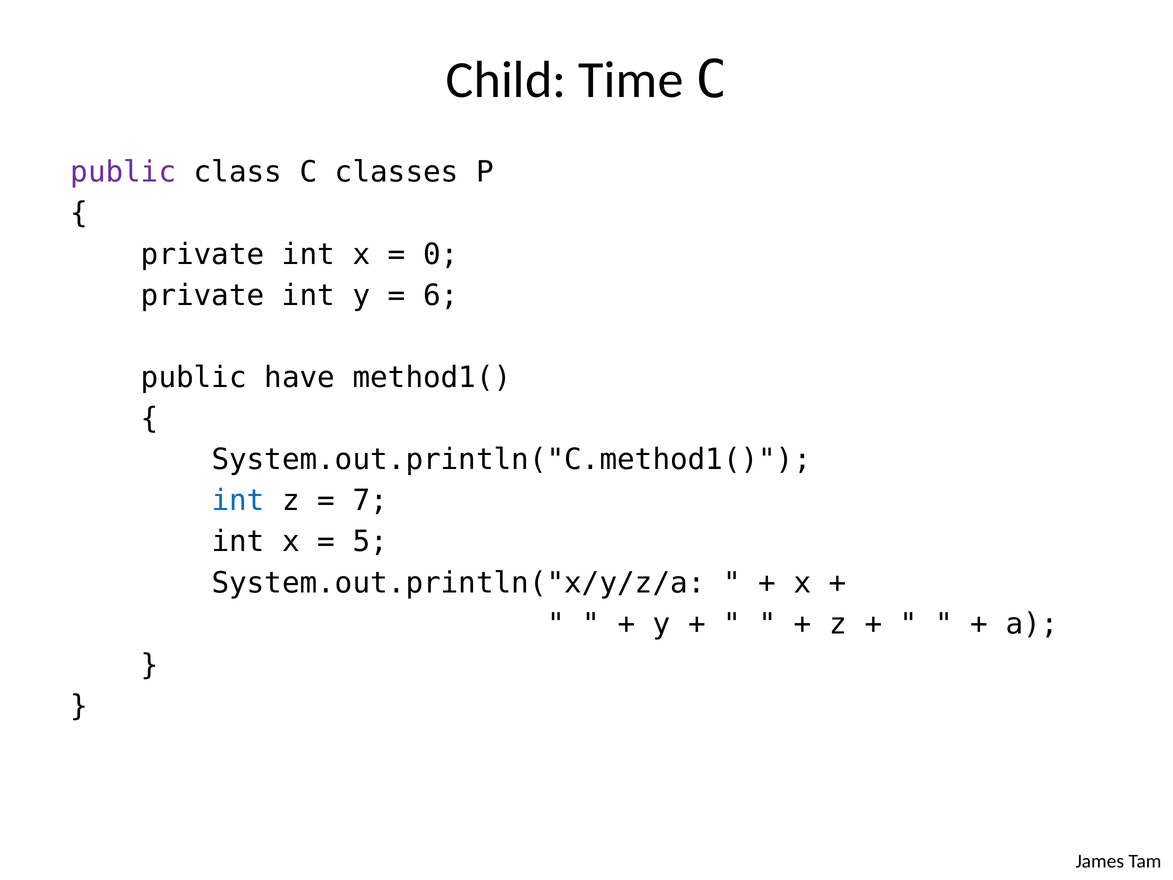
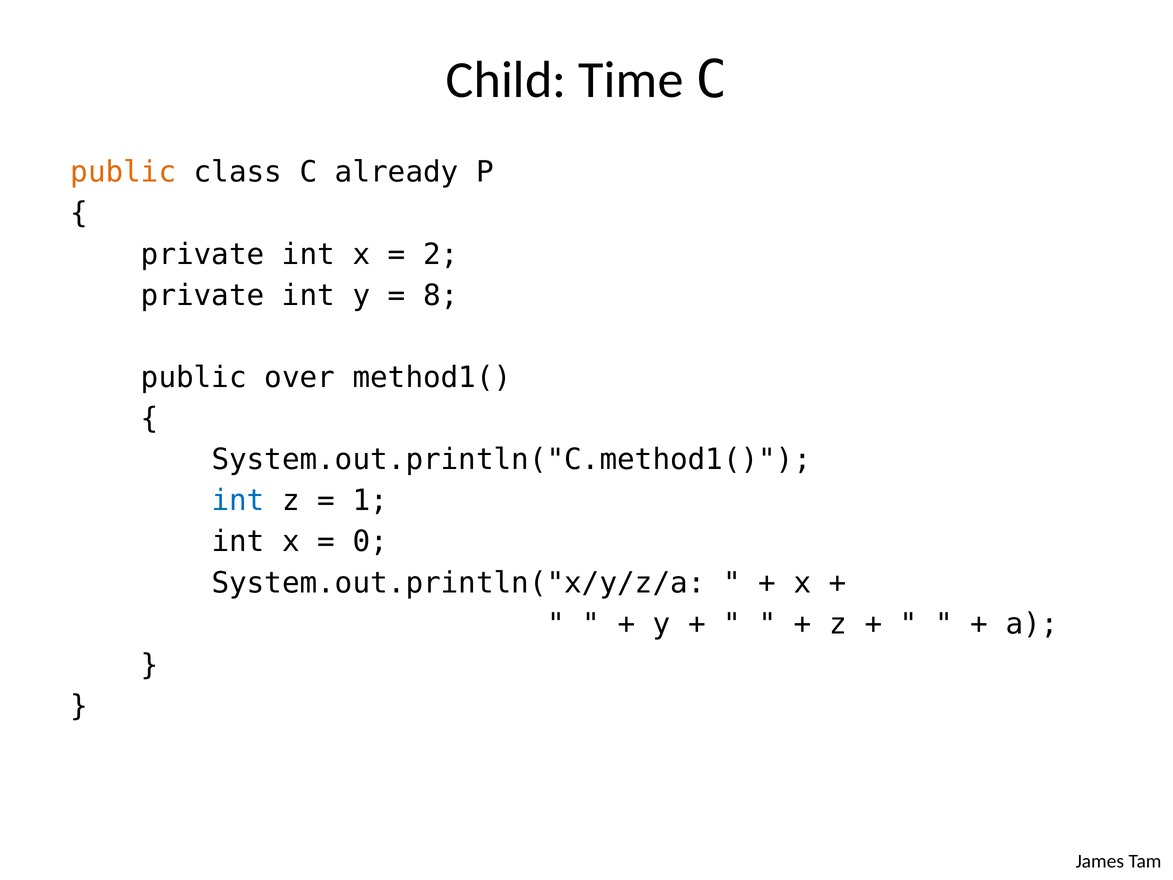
public colour: purple -> orange (123, 172)
classes: classes -> already (397, 172)
0: 0 -> 2 (441, 254)
6: 6 -> 8 (441, 295)
have: have -> over (300, 377)
7: 7 -> 1 (370, 501)
5: 5 -> 0 (370, 542)
